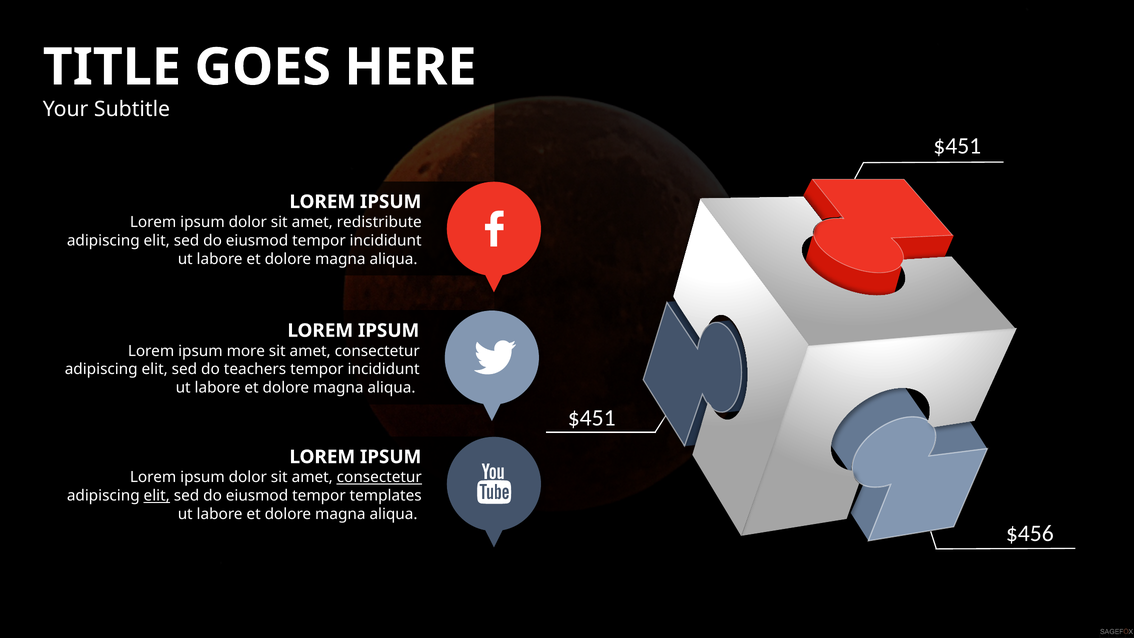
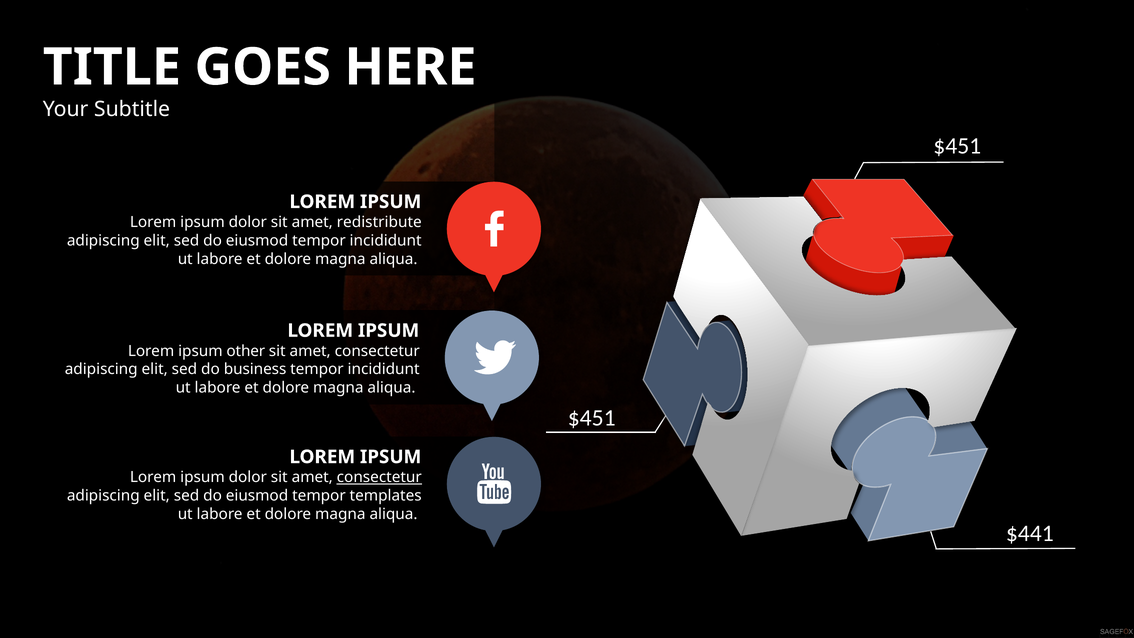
more: more -> other (246, 351)
teachers: teachers -> business (255, 369)
elit underline: present -> none (157, 496)
$456: $456 -> $441 (1030, 533)
